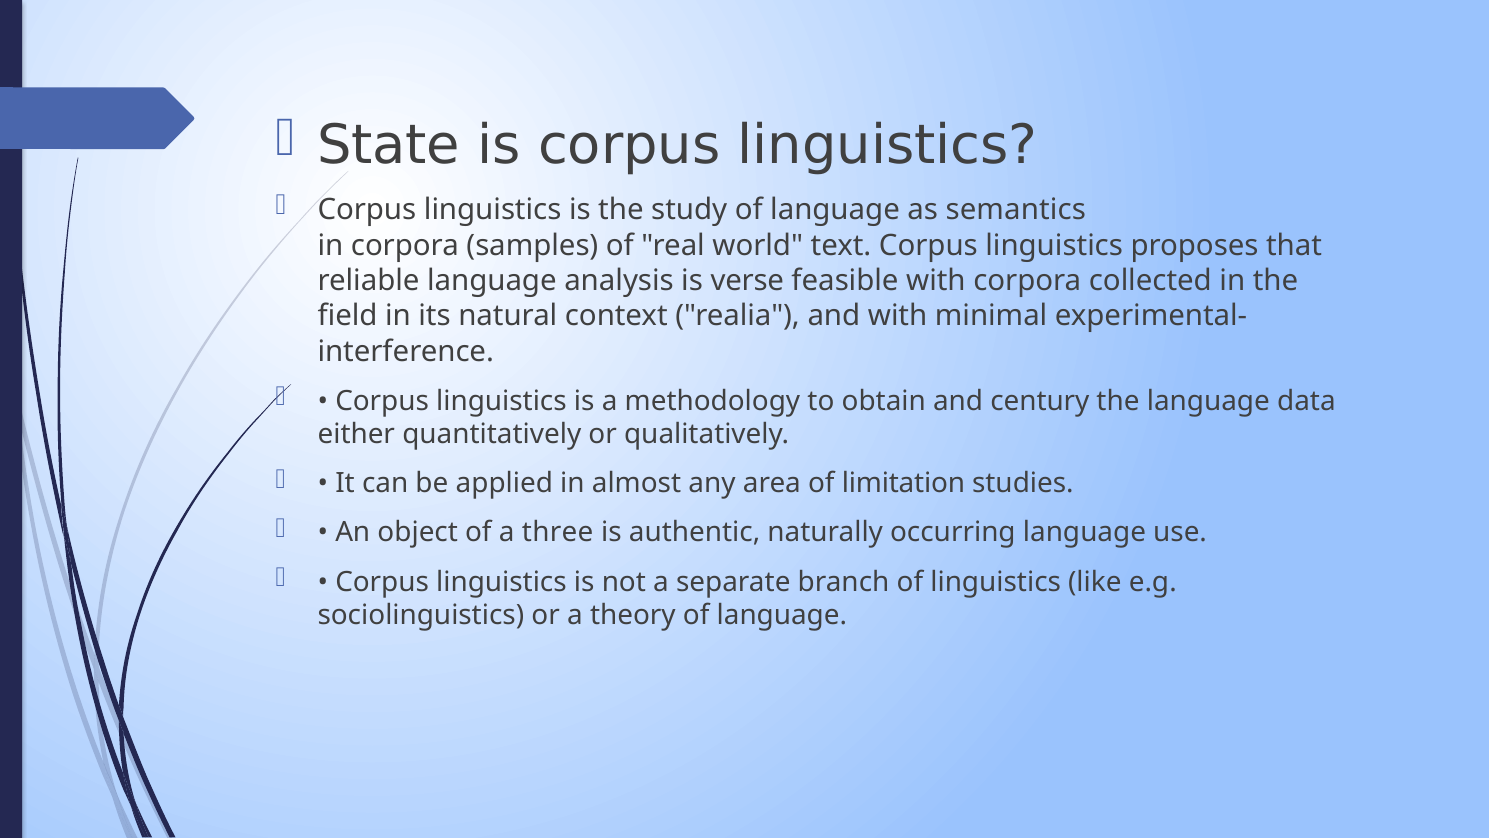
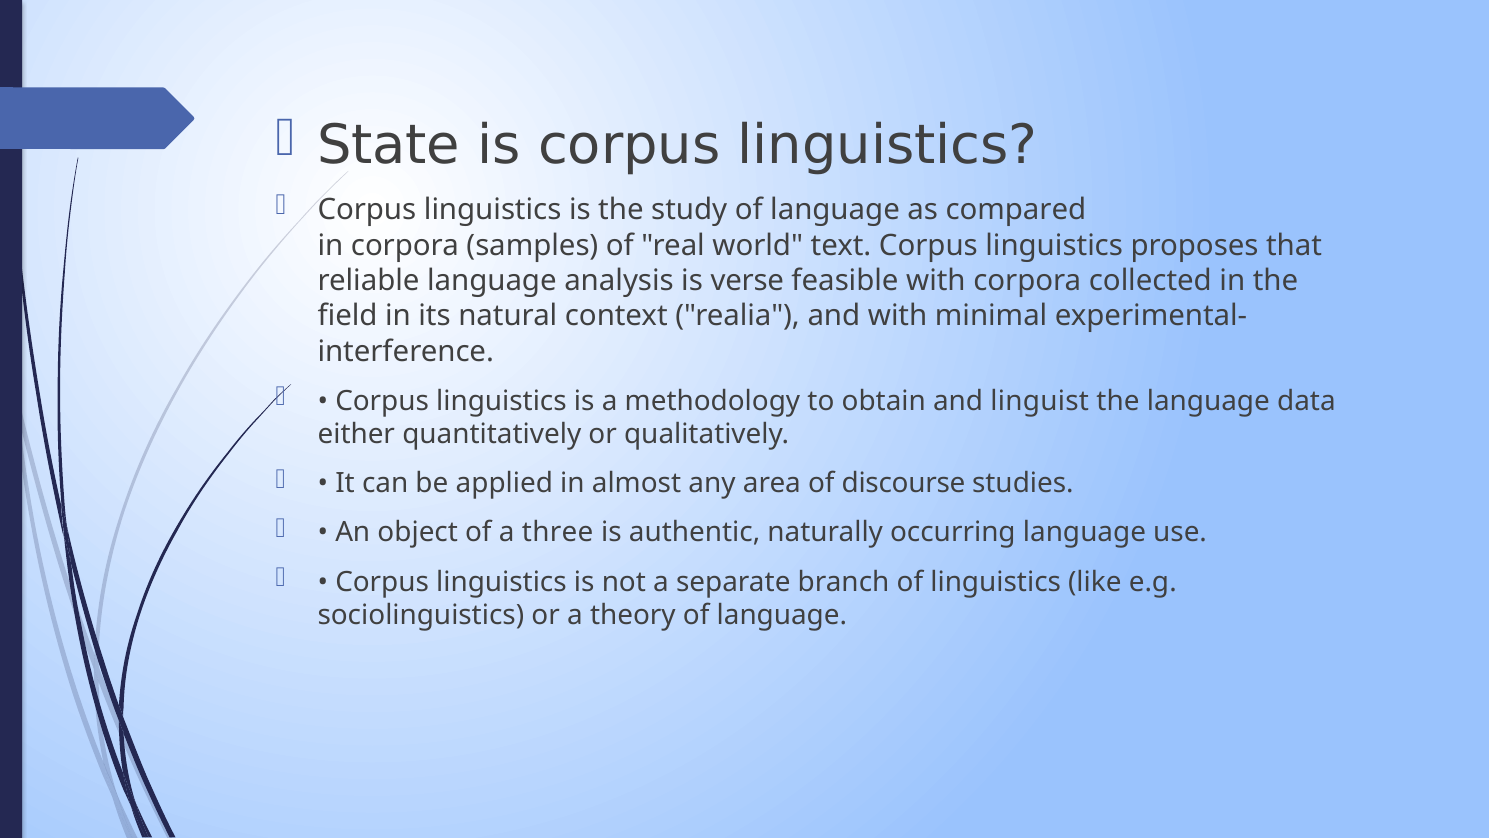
semantics: semantics -> compared (1016, 210)
century: century -> linguist (1040, 401)
limitation: limitation -> discourse (903, 483)
